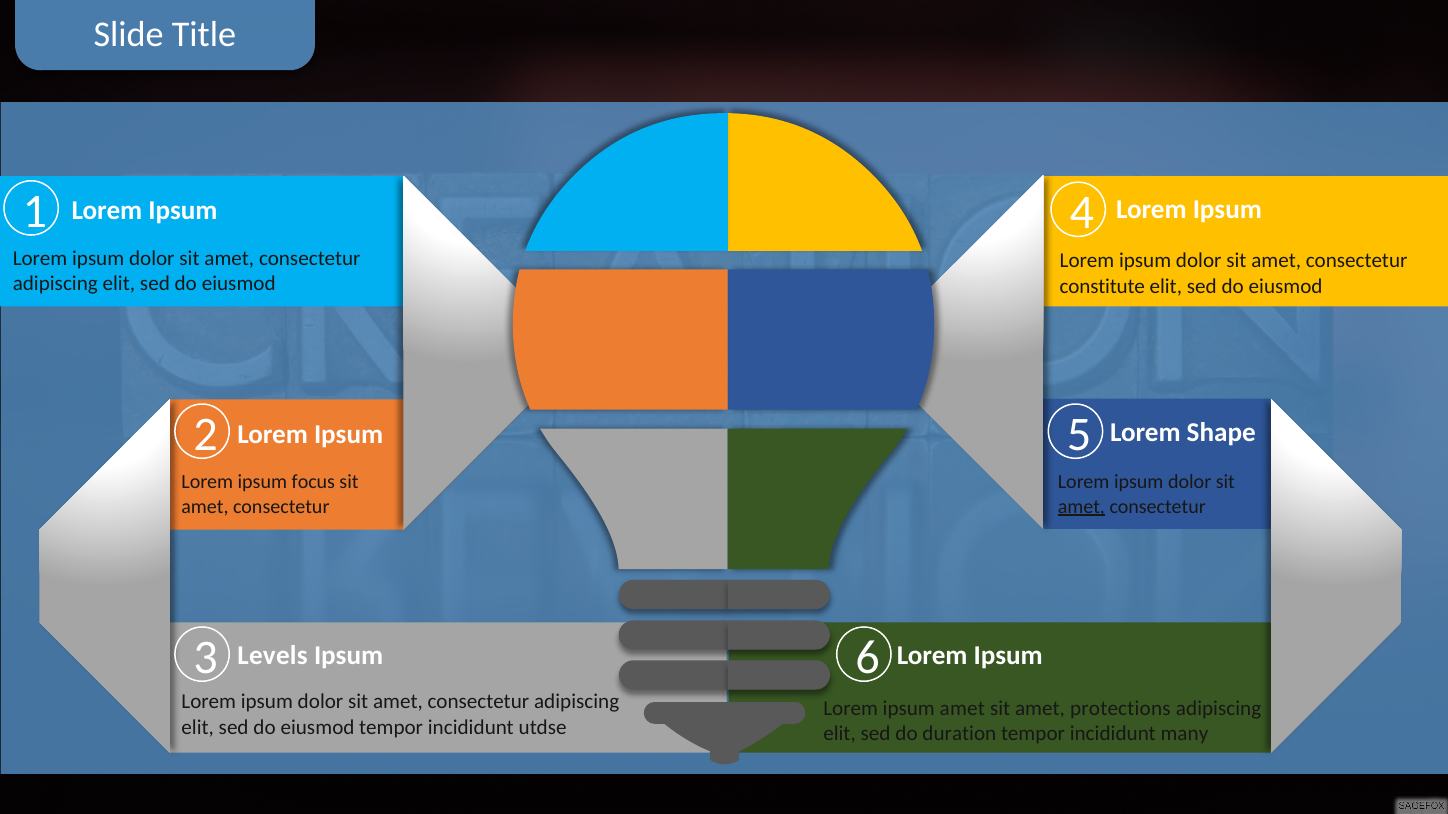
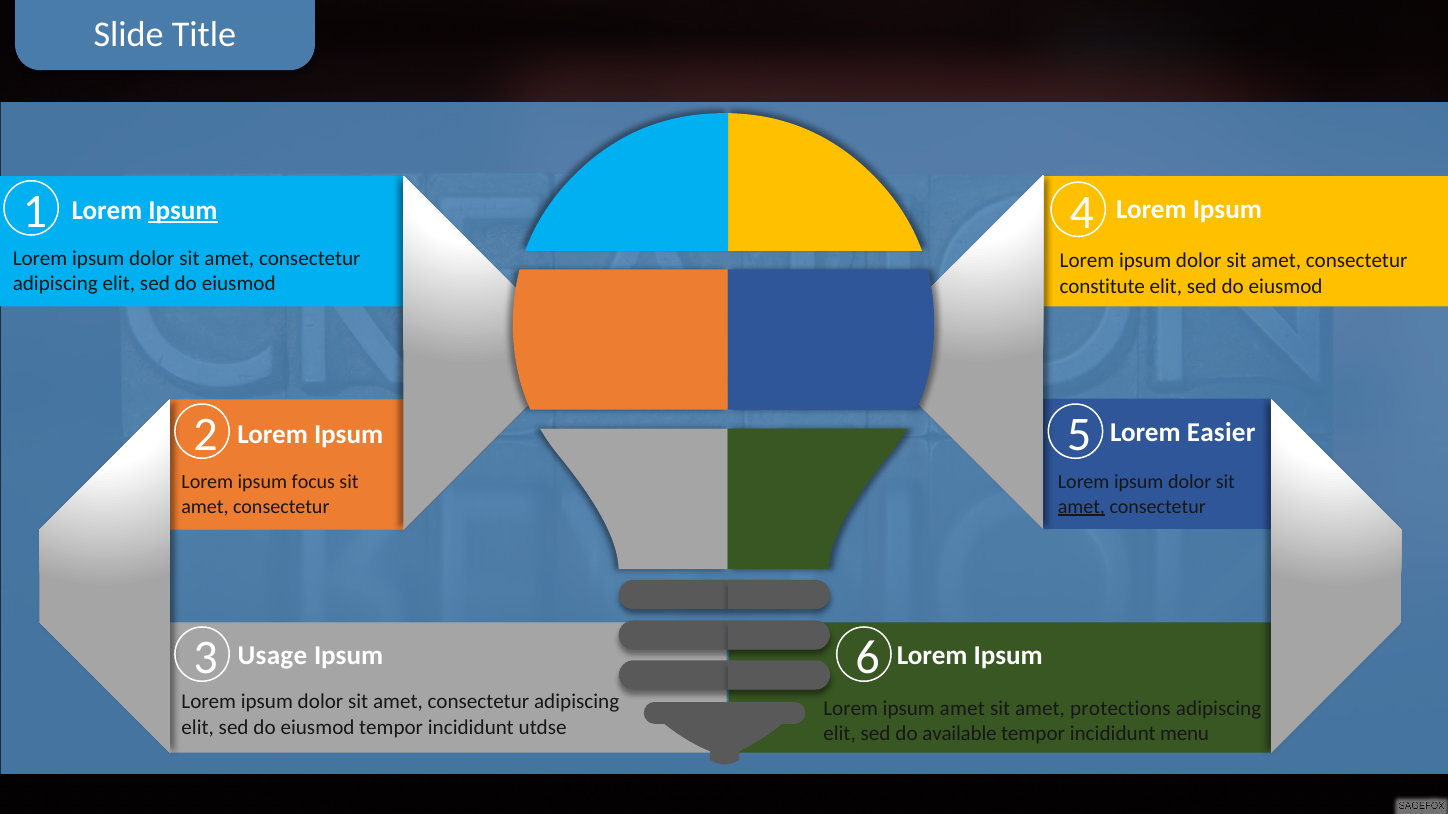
Ipsum underline: none -> present (183, 211)
Shape: Shape -> Easier (1221, 433)
Levels: Levels -> Usage (272, 656)
duration: duration -> available (959, 734)
many: many -> menu (1185, 734)
